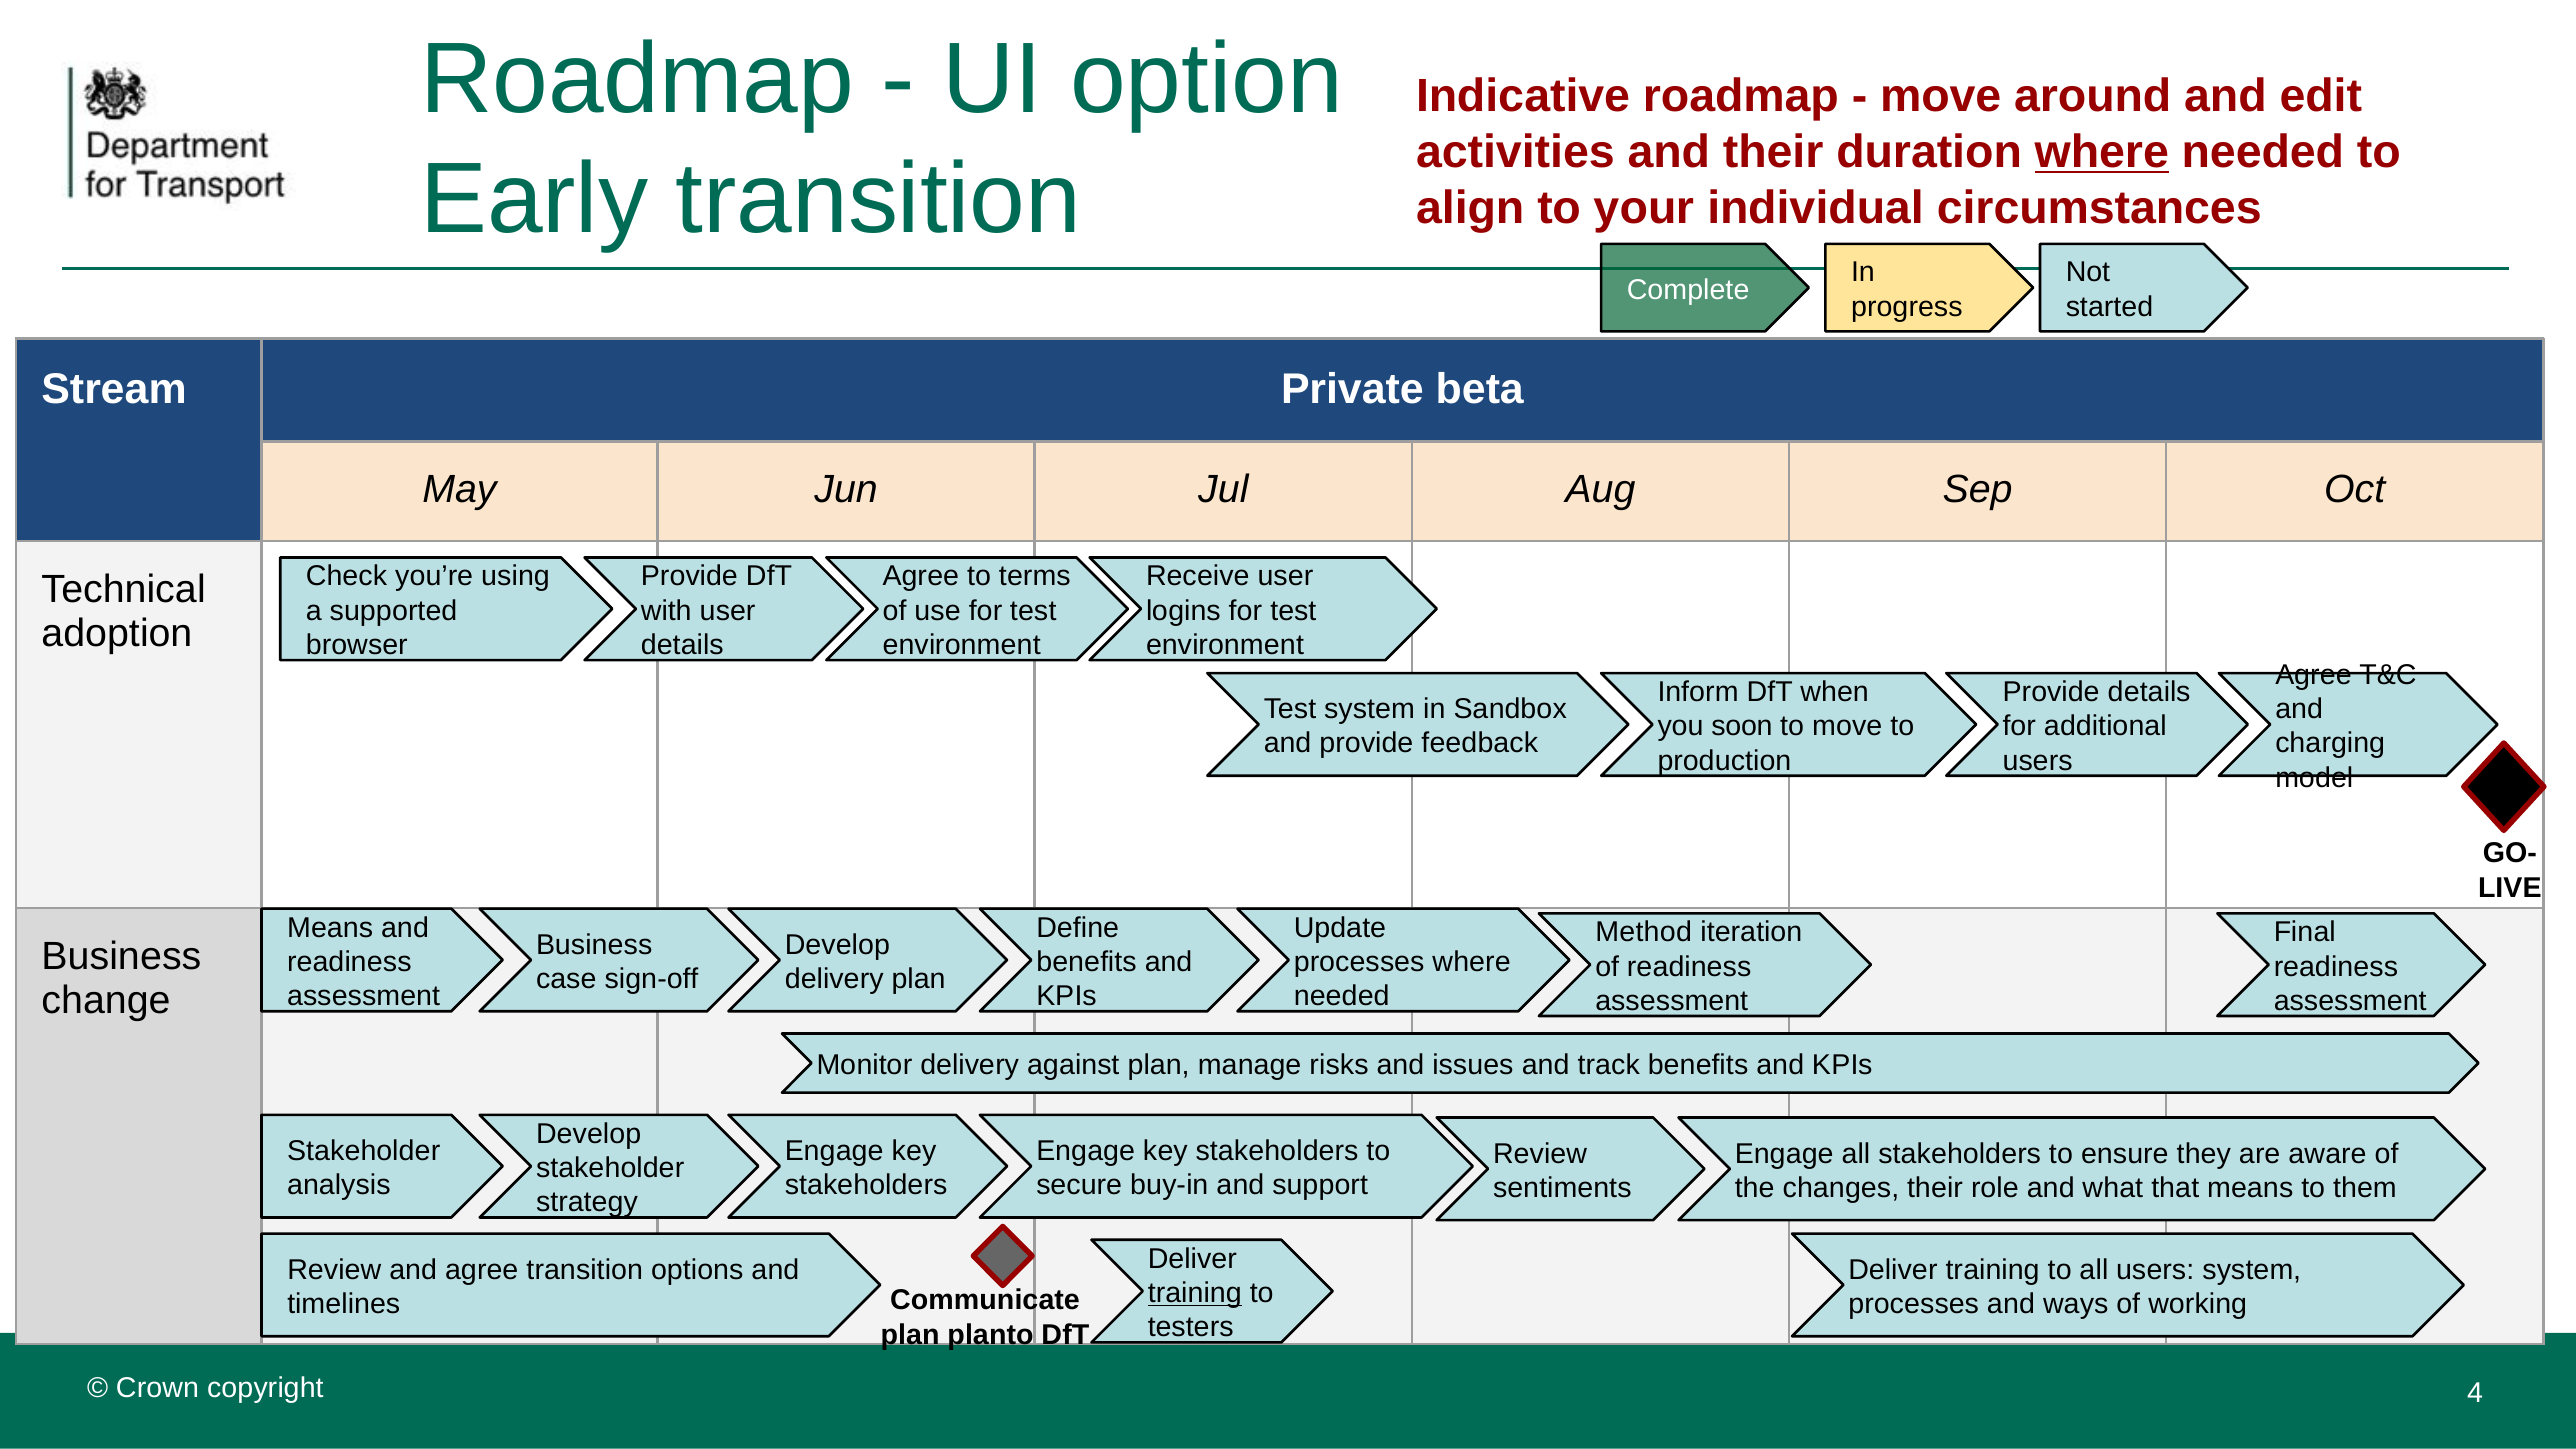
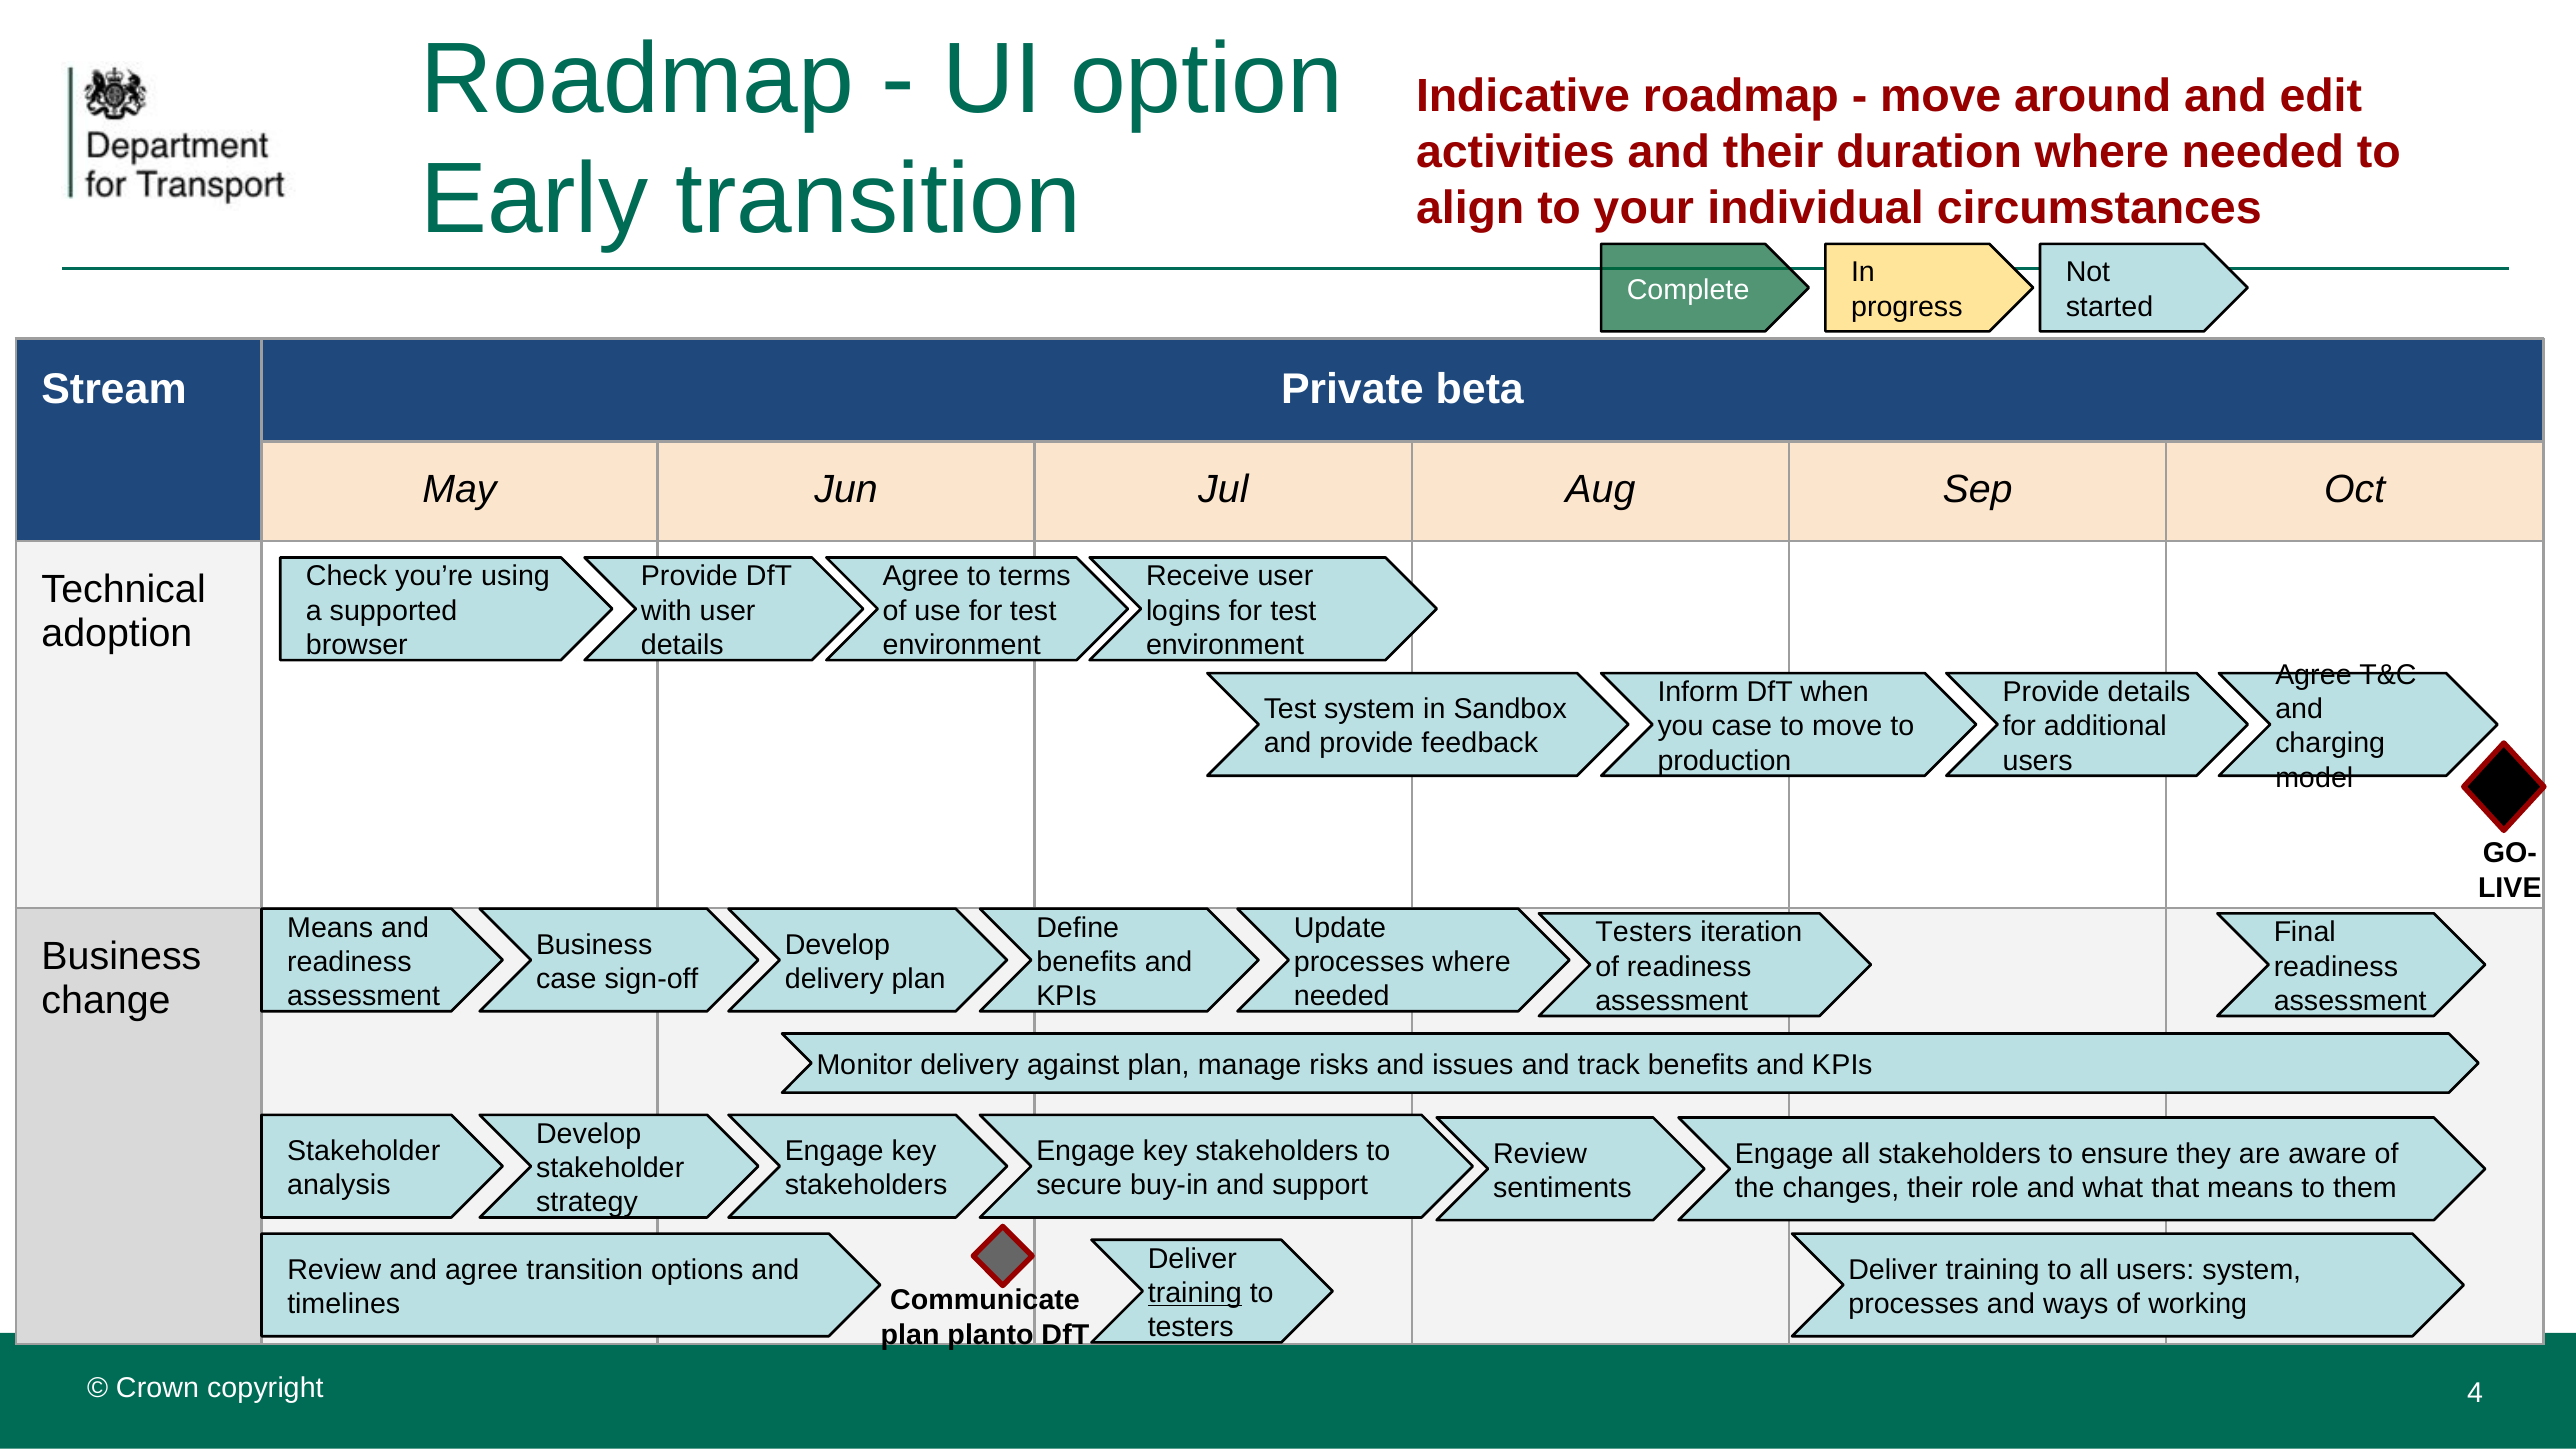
where underline: present -> none (2102, 152)
you soon: soon -> case (1742, 726)
Method: Method -> Testers (1644, 932)
